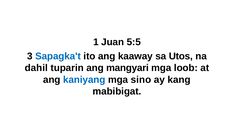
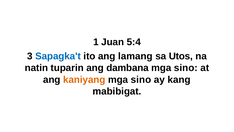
5:5: 5:5 -> 5:4 (134, 42)
kaaway: kaaway -> lamang (135, 56)
dahil: dahil -> natin (36, 68)
mangyari: mangyari -> dambana (127, 68)
loob: loob -> sino (186, 68)
kaniyang colour: blue -> orange (84, 79)
